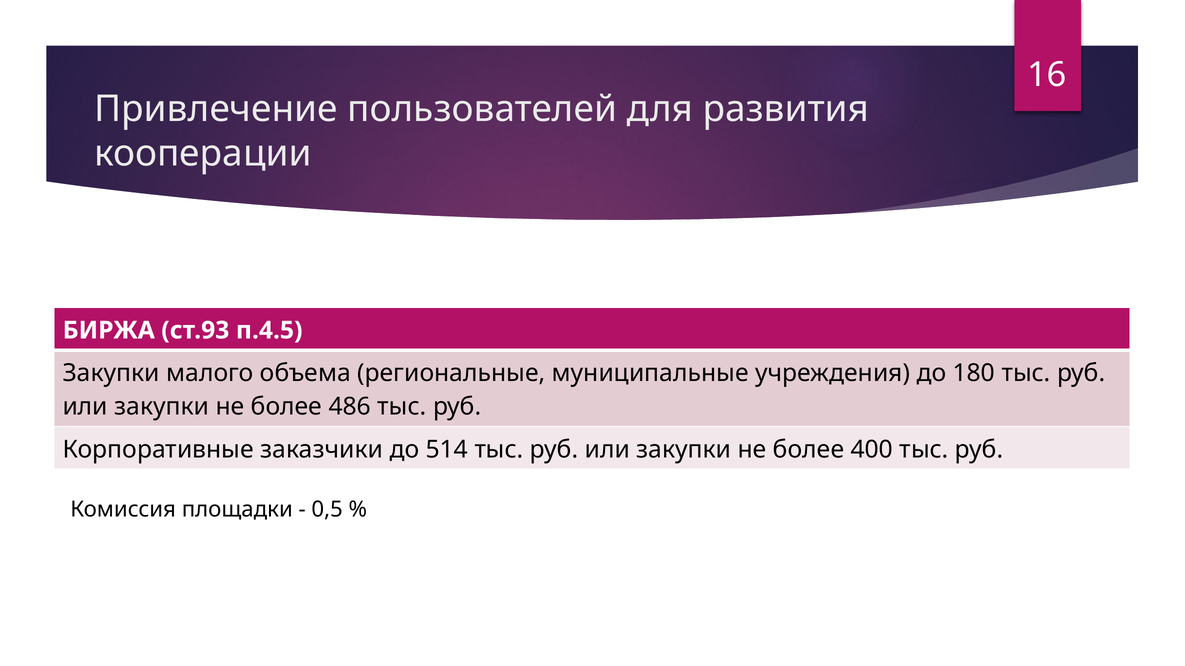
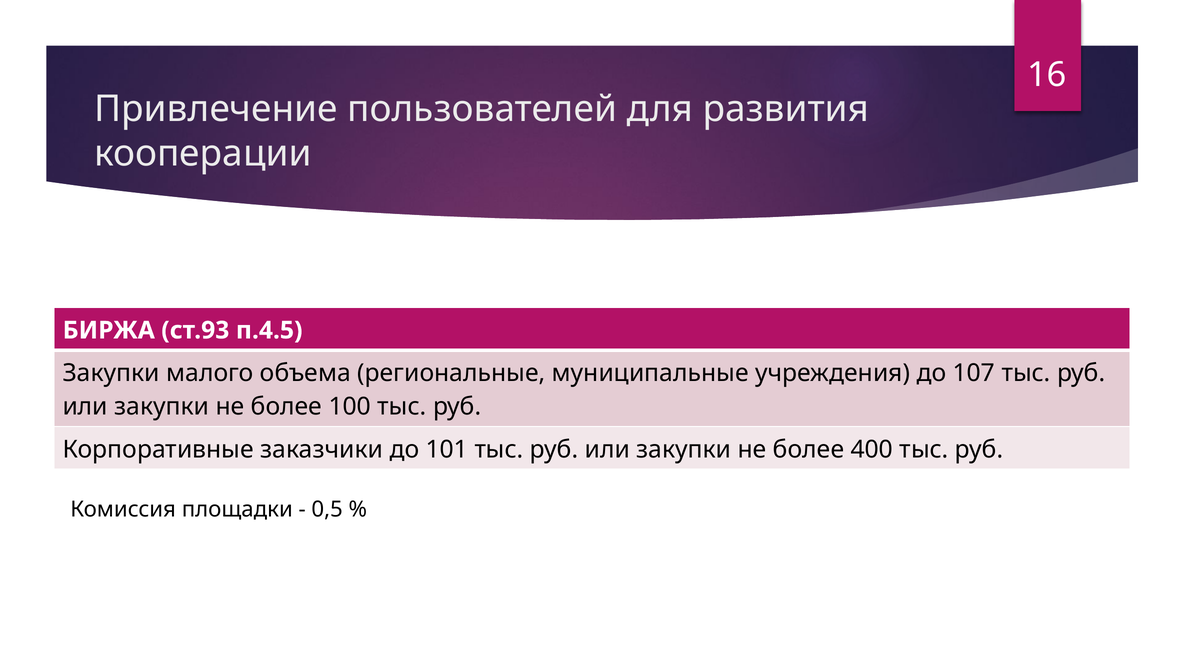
180: 180 -> 107 (974, 373)
486: 486 -> 100 (350, 407)
514: 514 -> 101 (447, 450)
